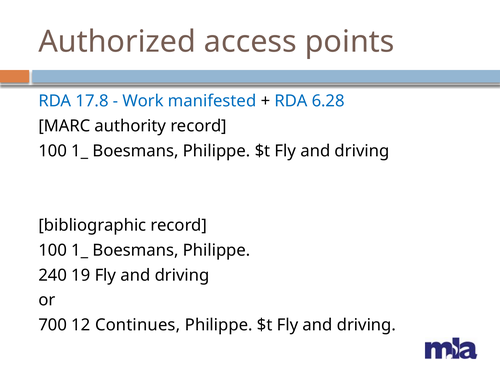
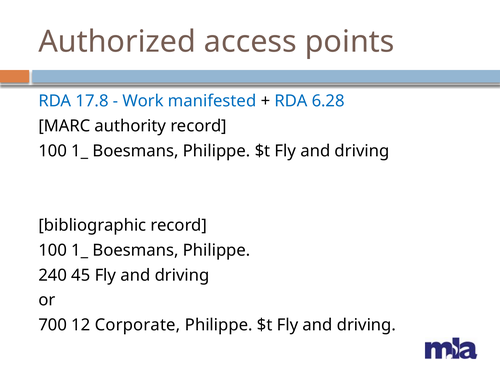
19: 19 -> 45 (81, 275)
Continues: Continues -> Corporate (138, 325)
